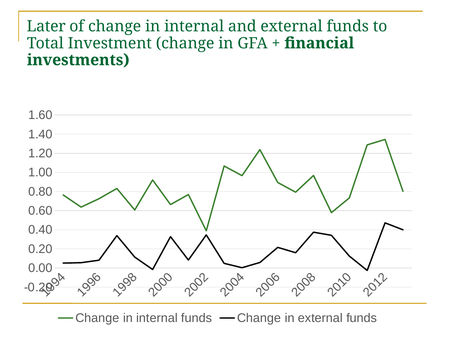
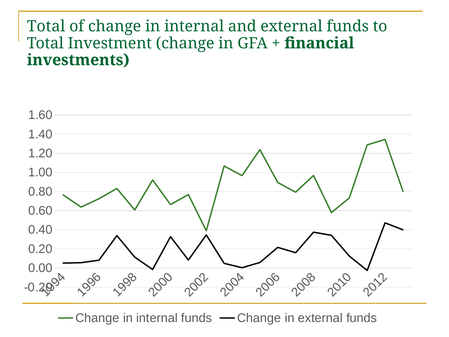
Later: Later -> Total (46, 26)
